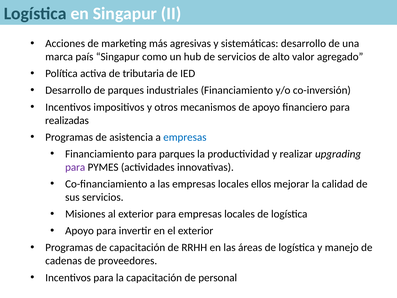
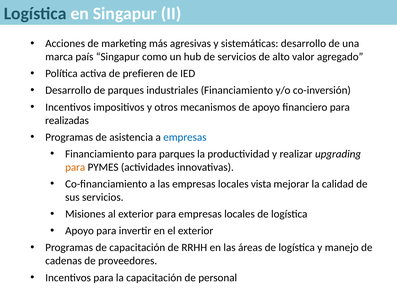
tributaria: tributaria -> prefieren (143, 73)
para colour: purple -> orange (75, 167)
ellos: ellos -> vista (261, 184)
